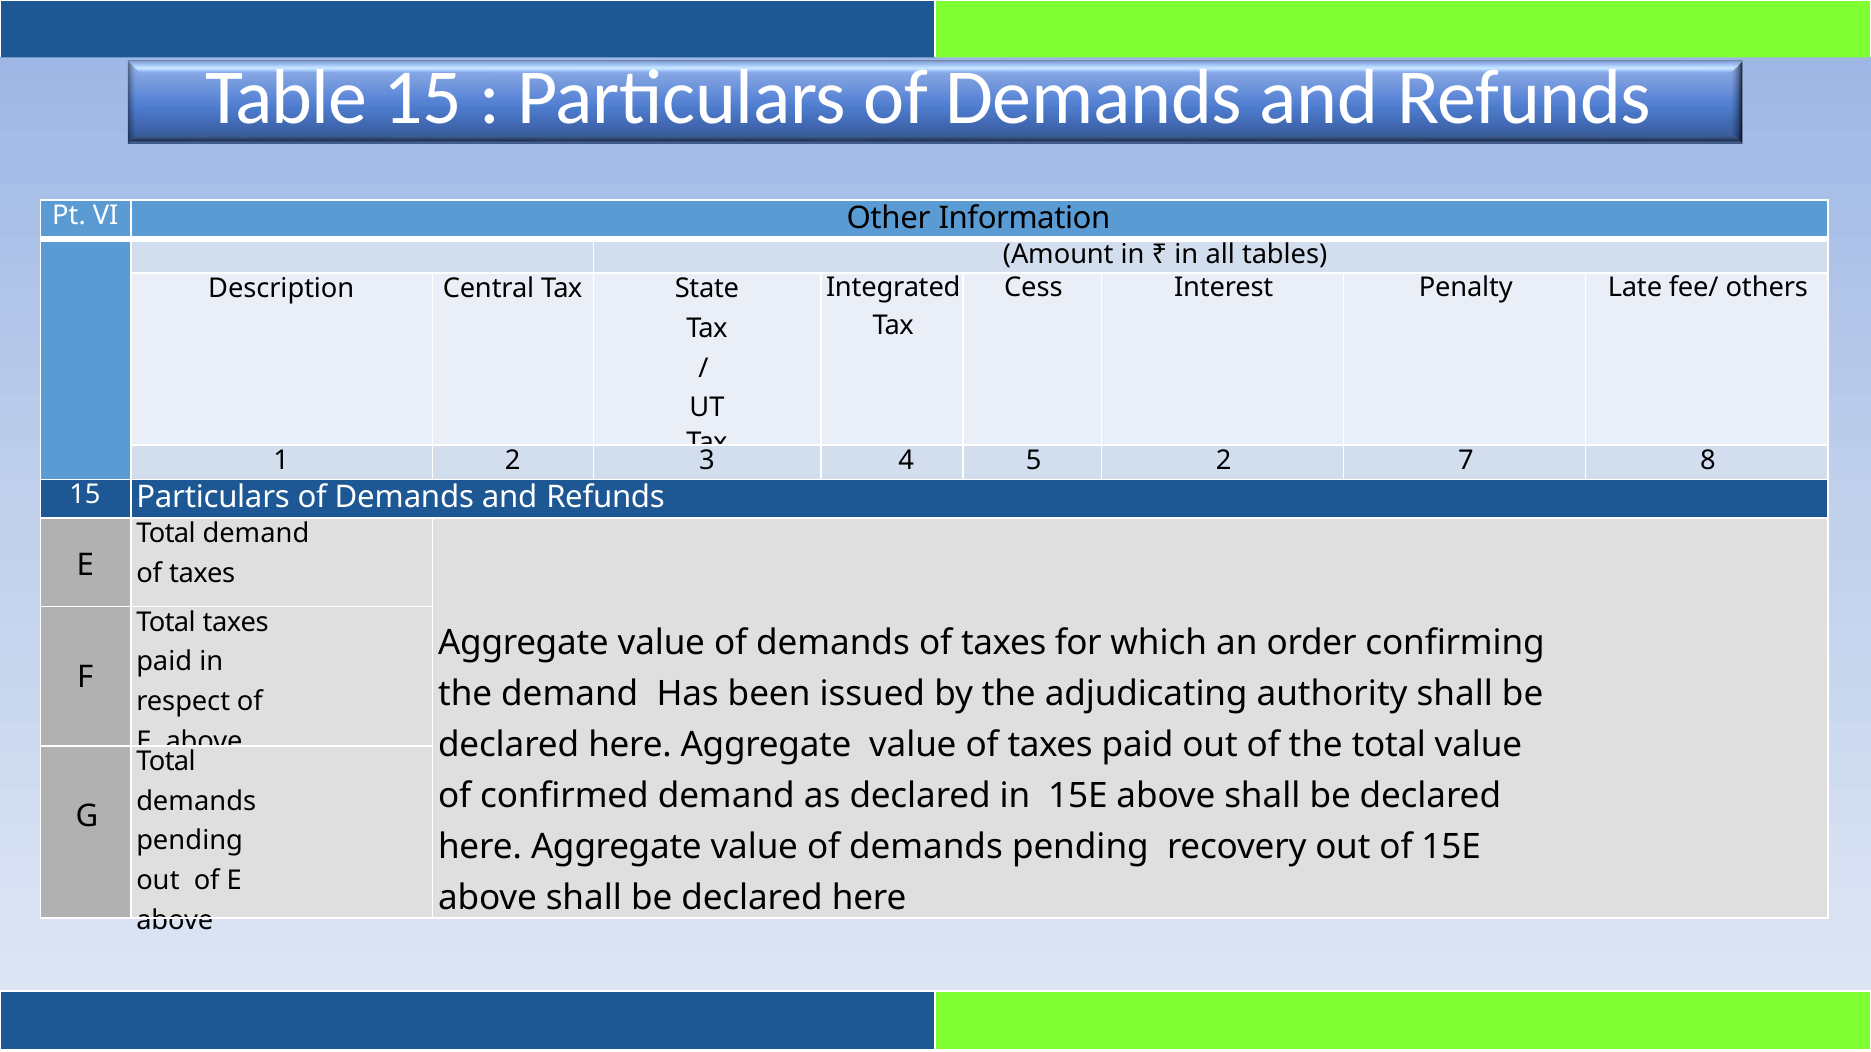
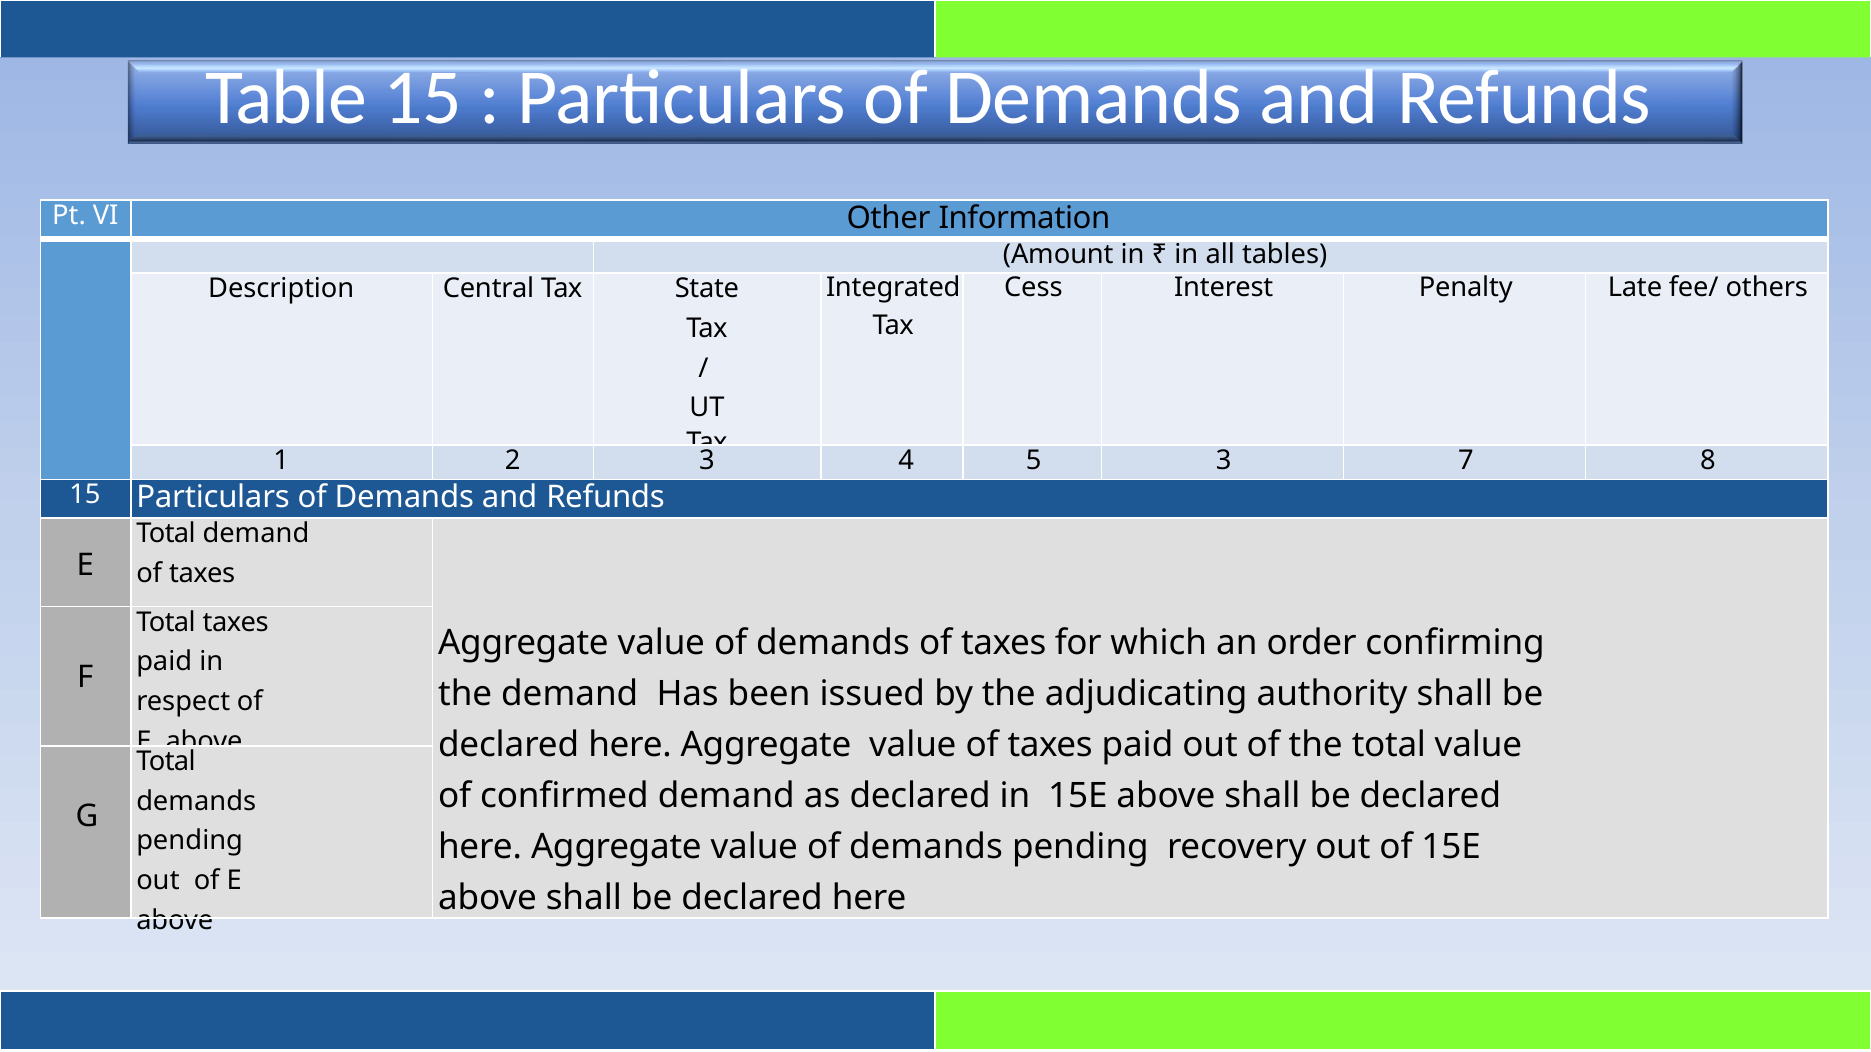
5 2: 2 -> 3 (1224, 460)
